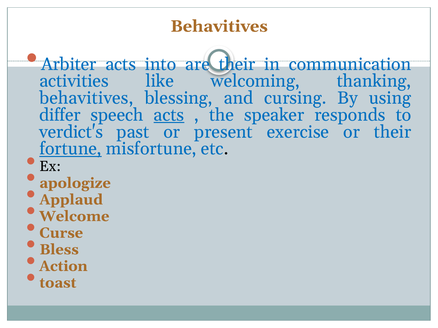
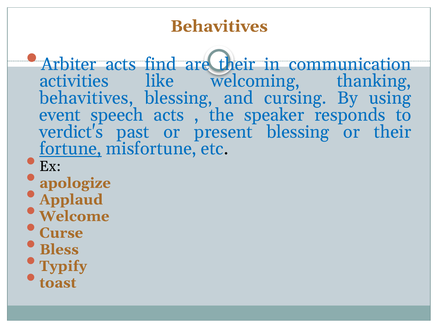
into: into -> find (161, 64)
differ: differ -> event (60, 115)
acts underline: present -> none (169, 115)
present exercise: exercise -> blessing (298, 132)
Action: Action -> Typify (63, 267)
